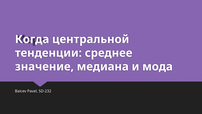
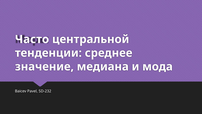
Когда: Когда -> Часто (32, 39)
